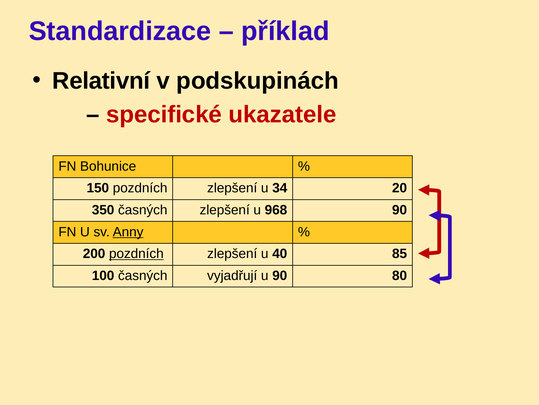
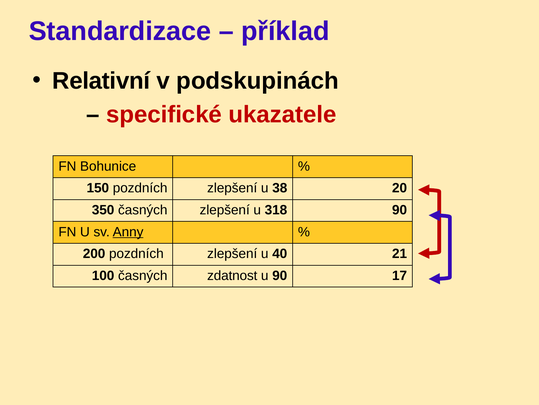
34: 34 -> 38 (280, 188)
968: 968 -> 318 (276, 210)
pozdních underline: present -> none (136, 253)
85: 85 -> 21 (400, 253)
vyjadřují: vyjadřují -> zdatnost (232, 275)
80: 80 -> 17 (400, 275)
